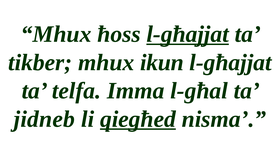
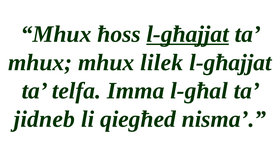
tikber: tikber -> mhux (40, 62)
ikun: ikun -> lilek (162, 62)
qiegħed underline: present -> none (138, 119)
